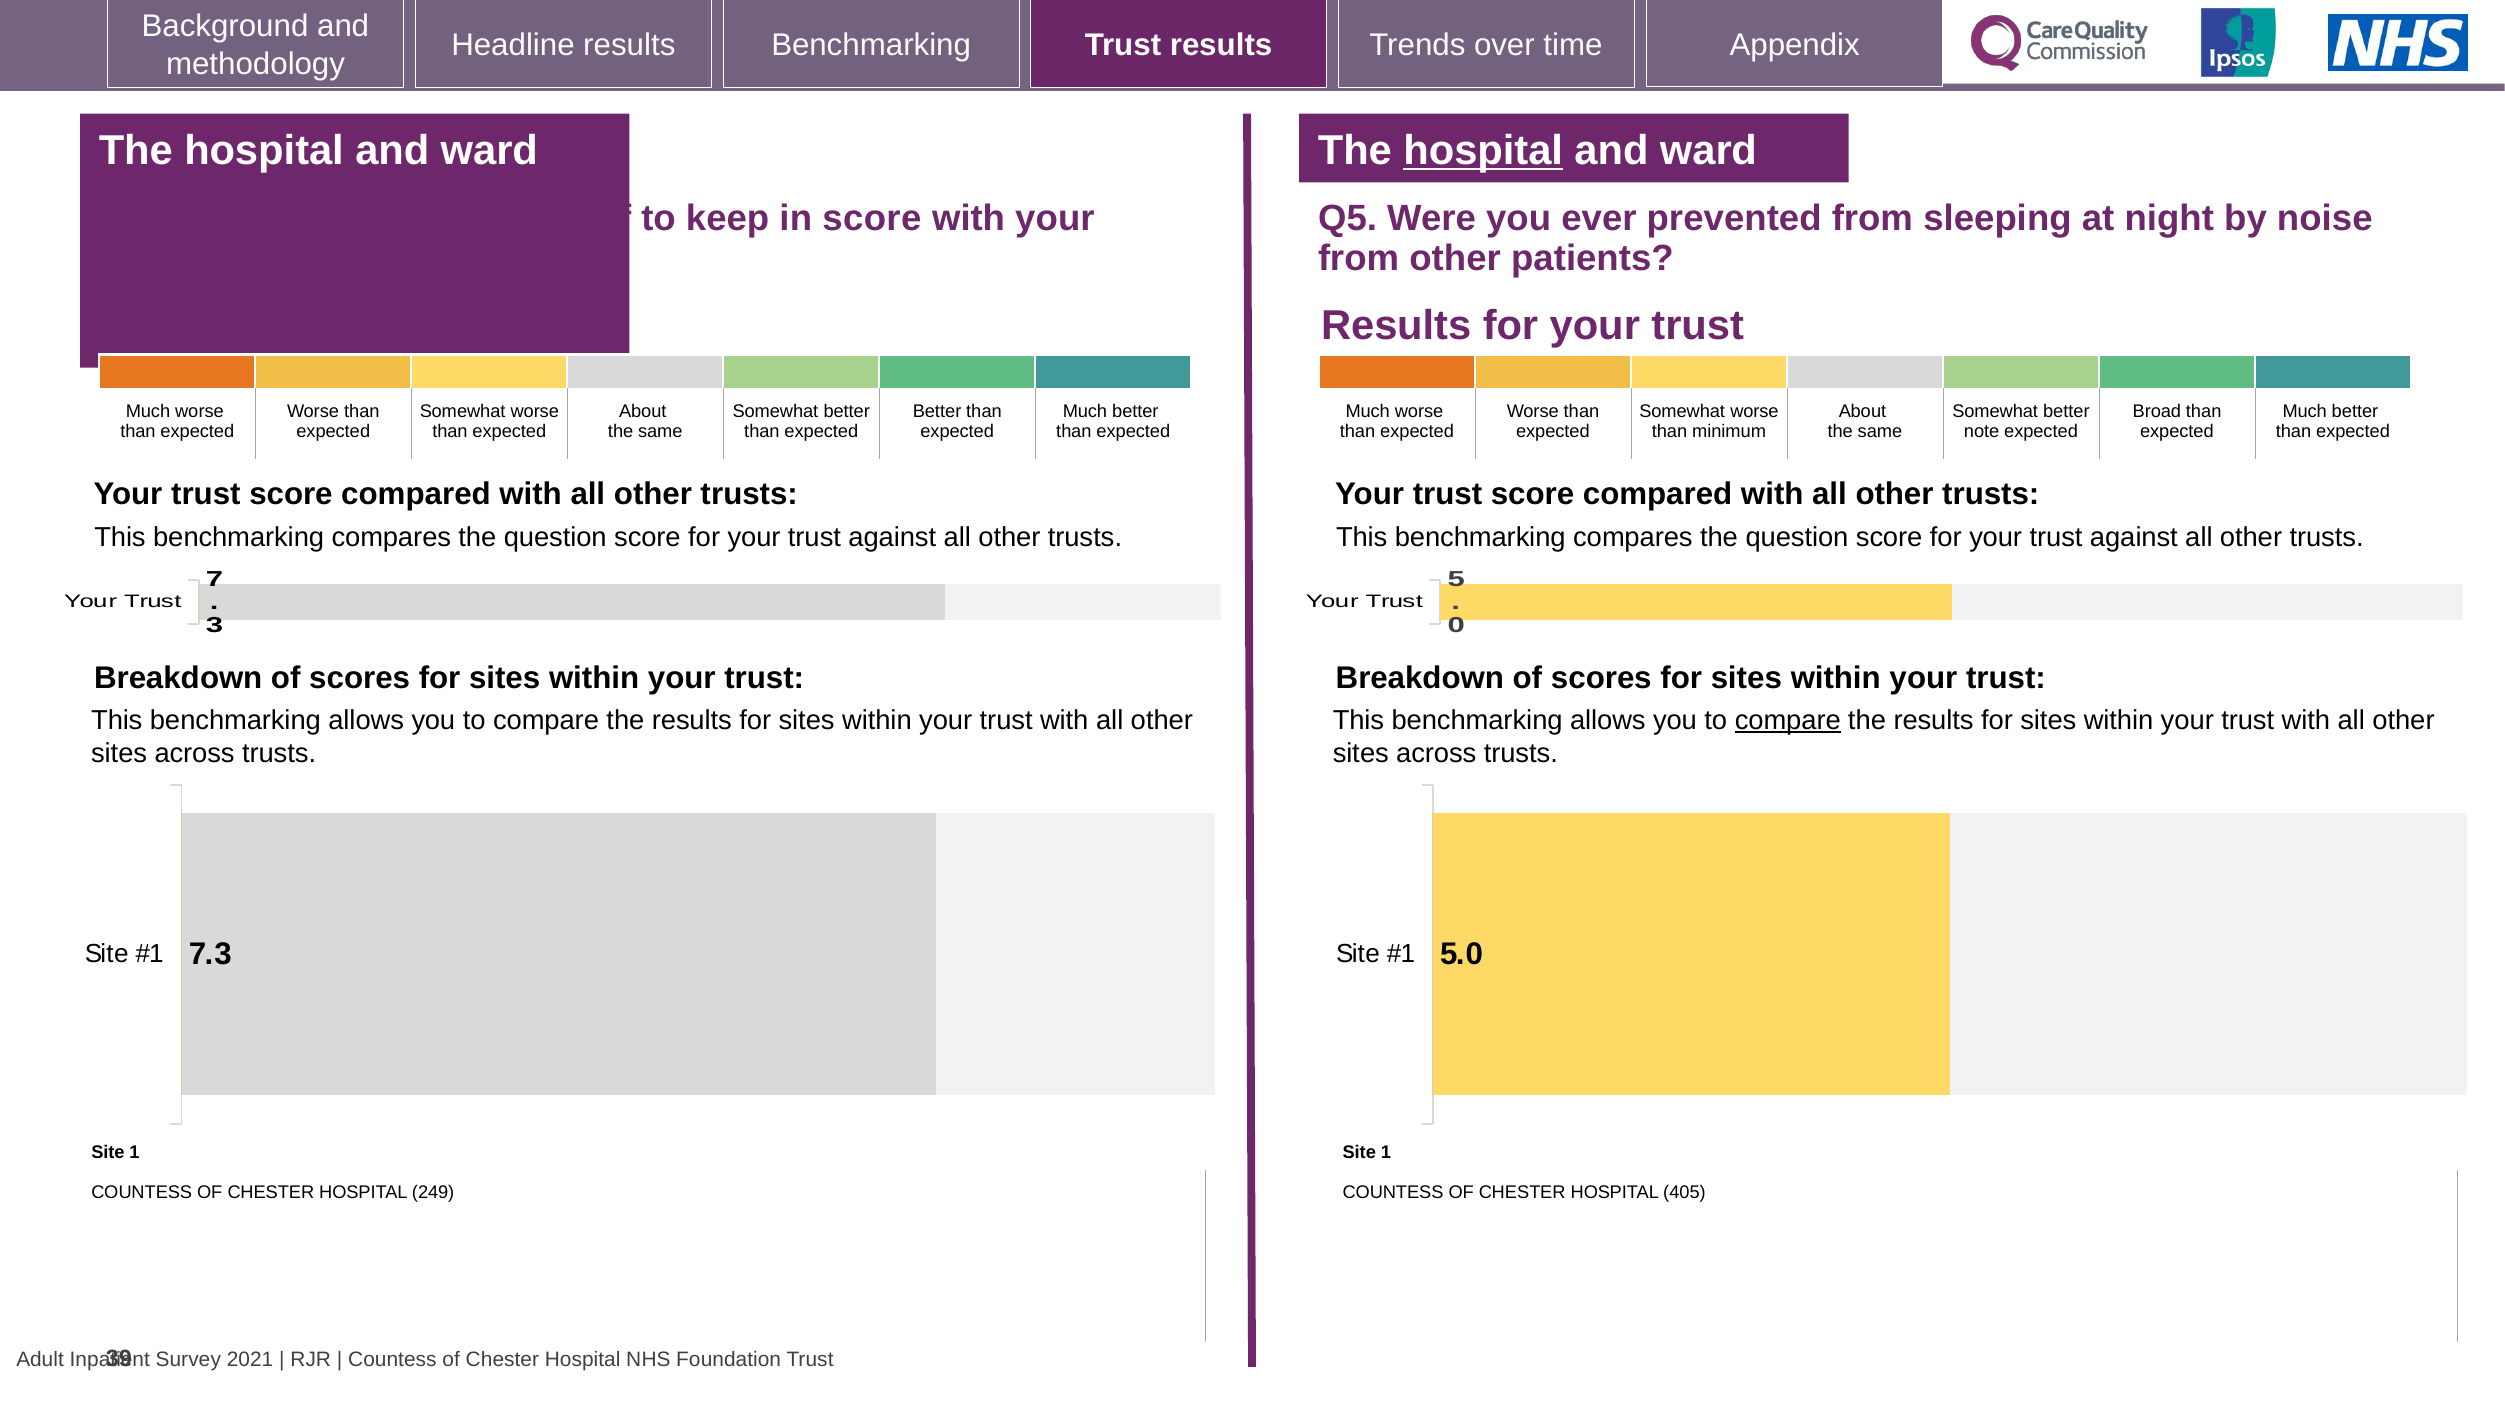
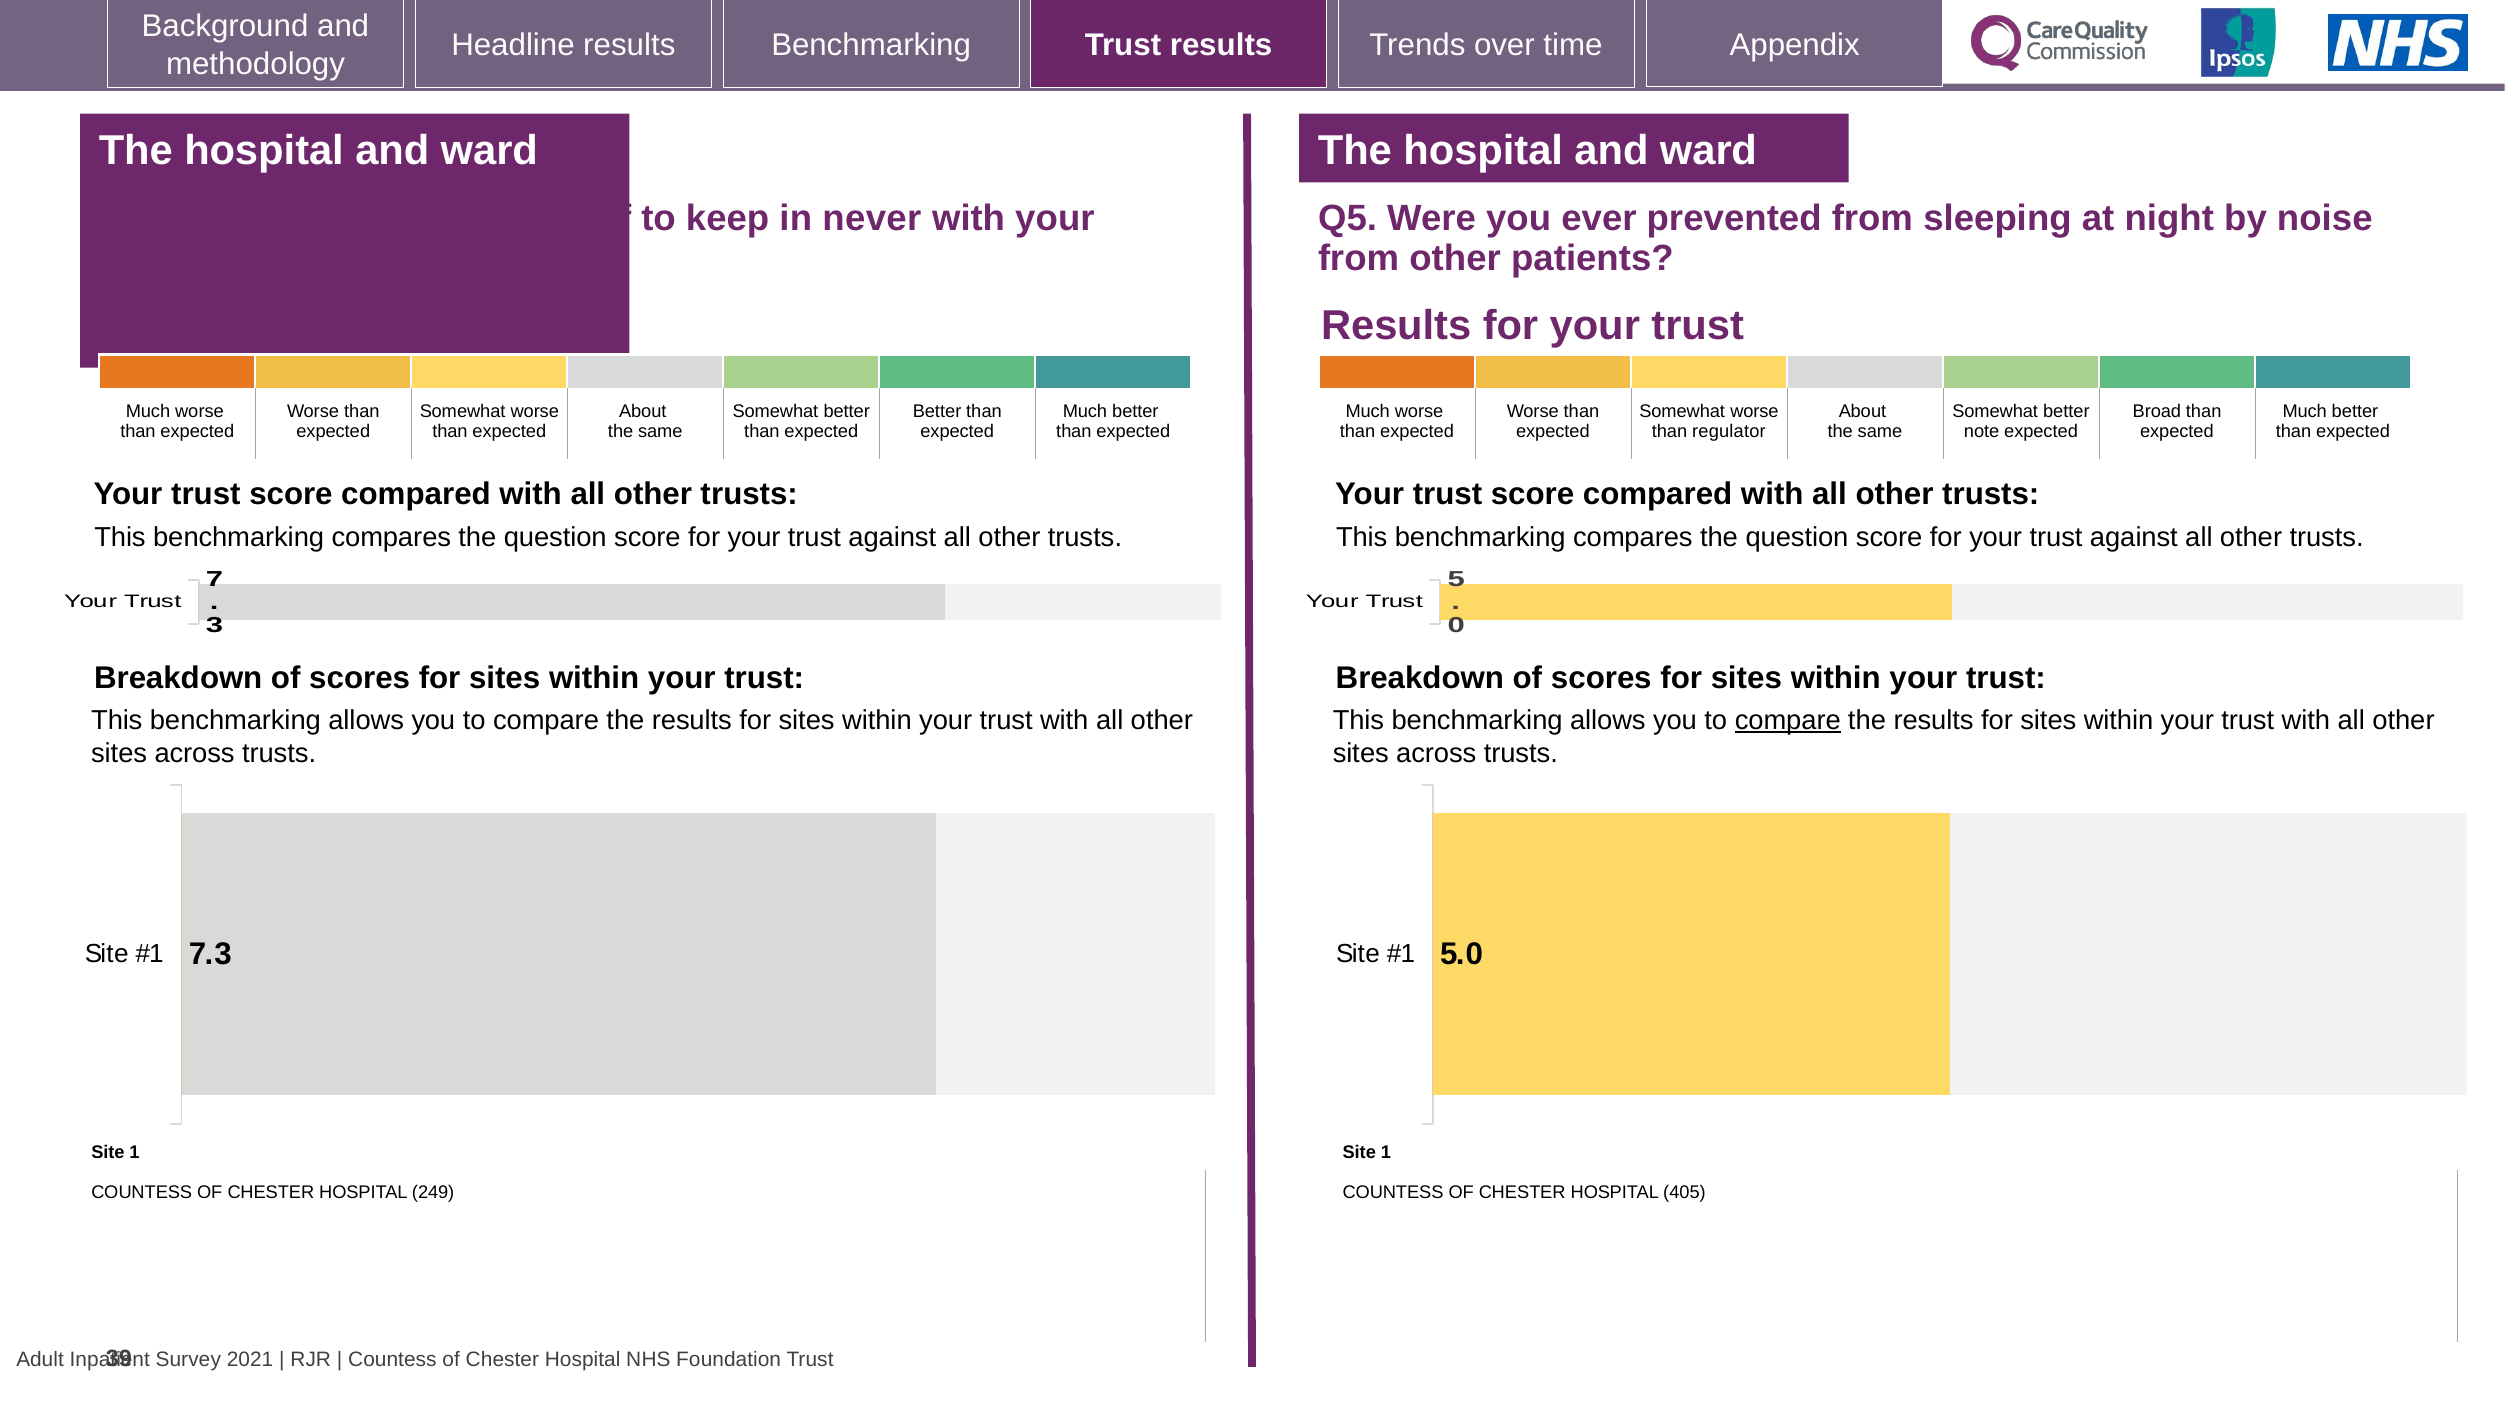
hospital underline: present -> none (1483, 151)
in score: score -> never (872, 218)
minimum: minimum -> regulator (1729, 432)
